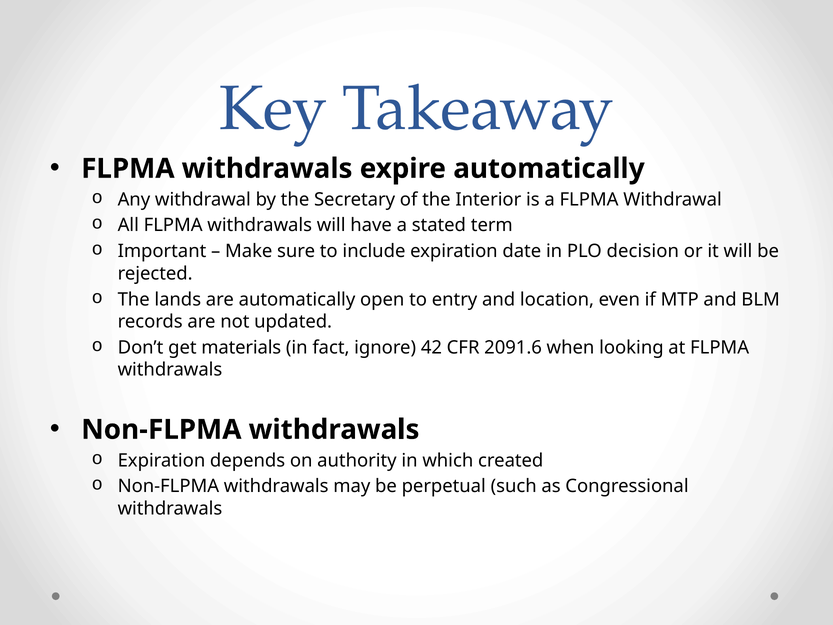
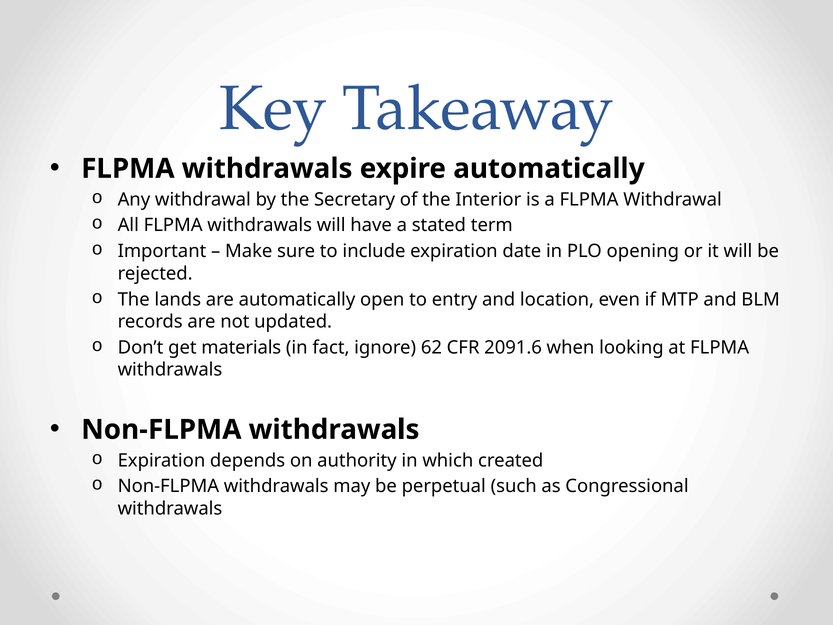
decision: decision -> opening (643, 251)
42: 42 -> 62 (431, 347)
